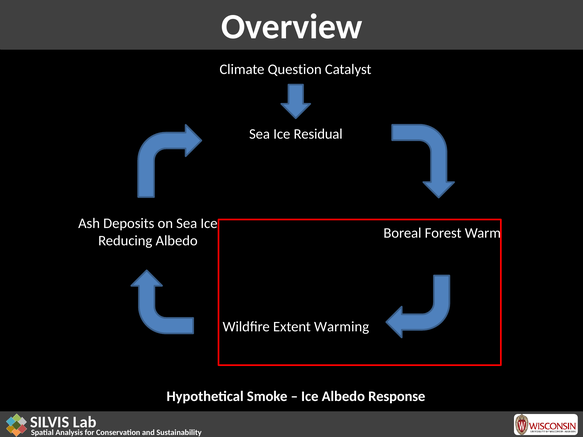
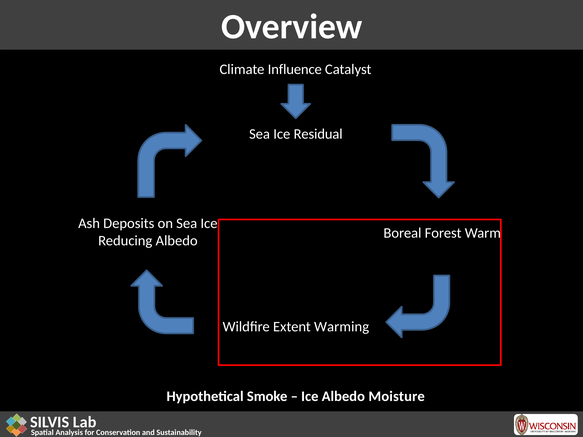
Question: Question -> Influence (295, 70)
Response: Response -> Moisture (397, 397)
